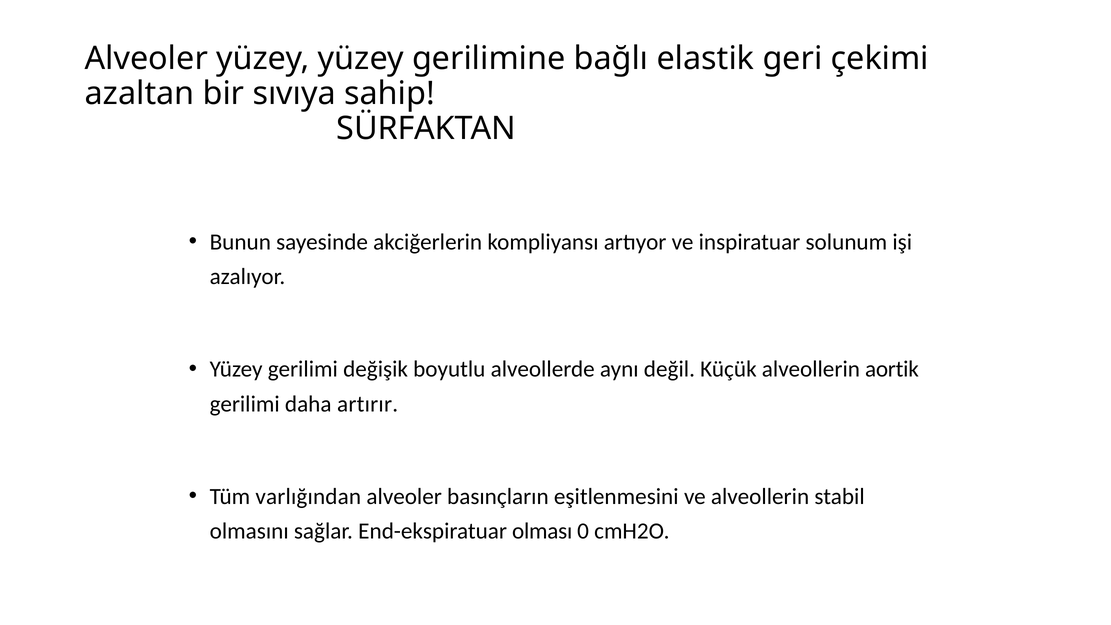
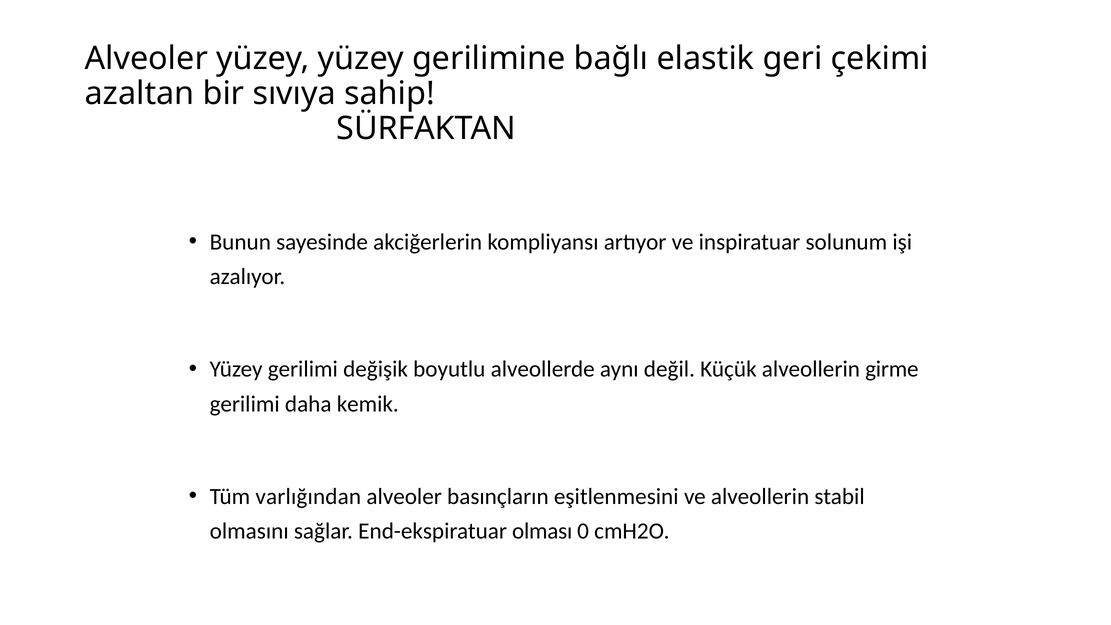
aortik: aortik -> girme (892, 369)
artırır: artırır -> kemik (368, 404)
